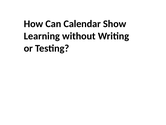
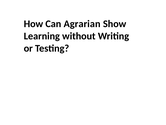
Calendar: Calendar -> Agrarian (82, 24)
